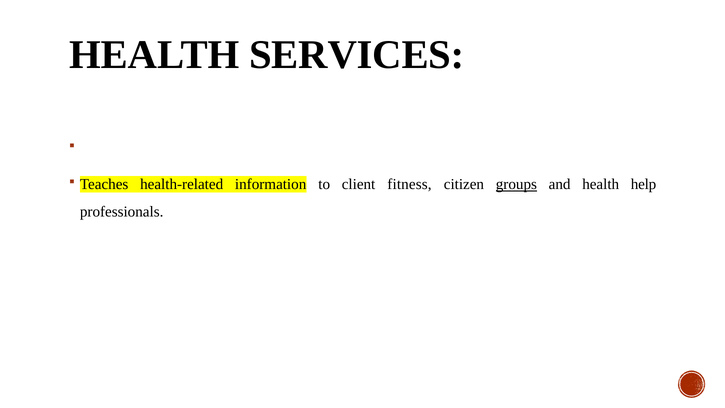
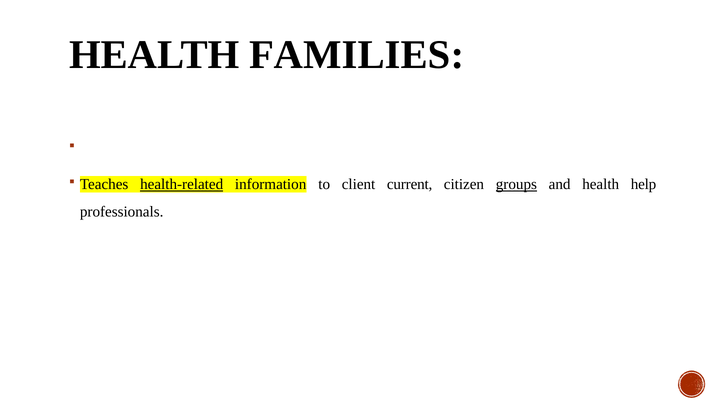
SERVICES: SERVICES -> FAMILIES (357, 55)
health-related underline: none -> present (182, 184)
fitness: fitness -> current (410, 184)
